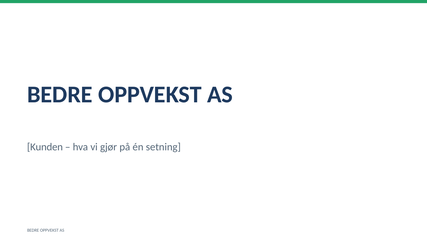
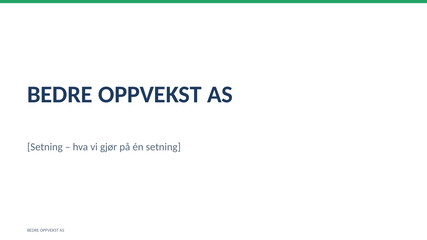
Kunden: Kunden -> Setning (45, 147)
